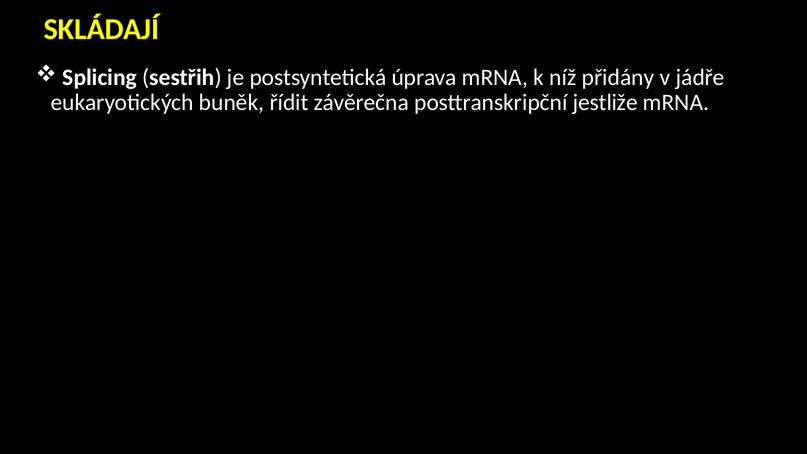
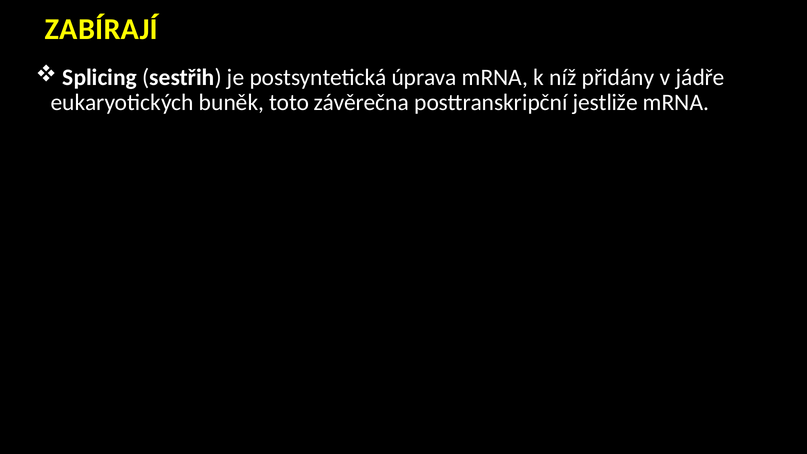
SKLÁDAJÍ: SKLÁDAJÍ -> ZABÍRAJÍ (101, 29)
řídit: řídit -> toto (289, 103)
